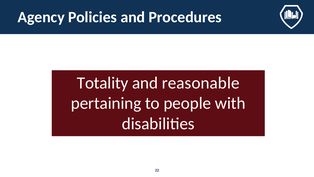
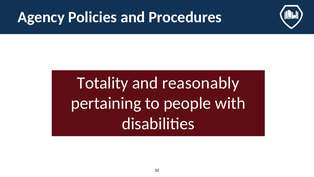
reasonable: reasonable -> reasonably (201, 83)
